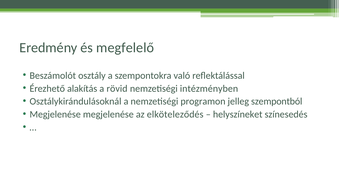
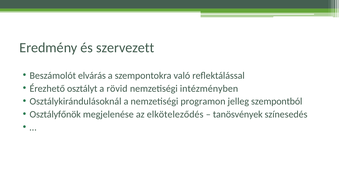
megfelelő: megfelelő -> szervezett (125, 48)
osztály: osztály -> elvárás (92, 75)
alakítás: alakítás -> osztályt (82, 88)
Megjelenése: Megjelenése -> Osztályfőnök (55, 114)
helyszíneket: helyszíneket -> tanösvények (238, 114)
